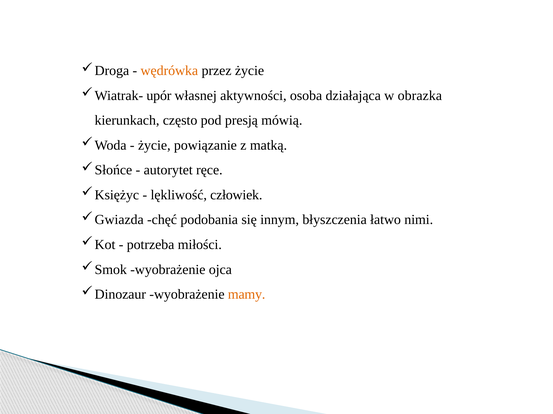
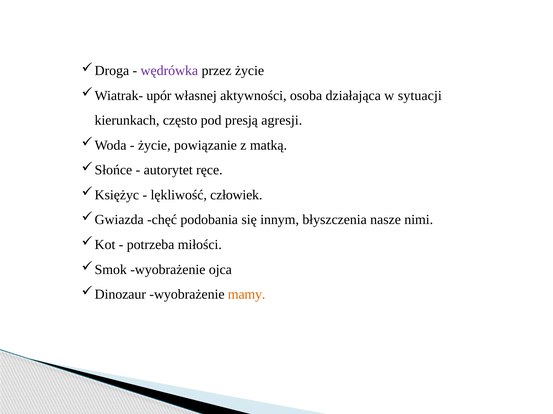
wędrówka colour: orange -> purple (169, 71)
obrazka: obrazka -> sytuacji (420, 96)
mówią: mówią -> agresji (282, 121)
łatwo: łatwo -> nasze (386, 220)
